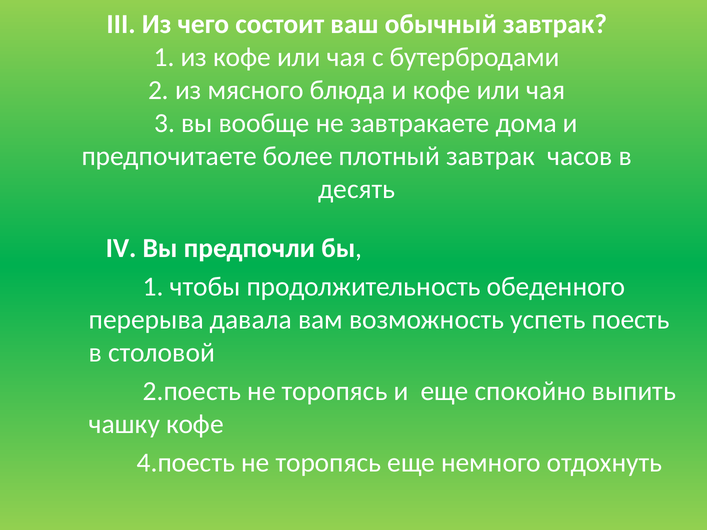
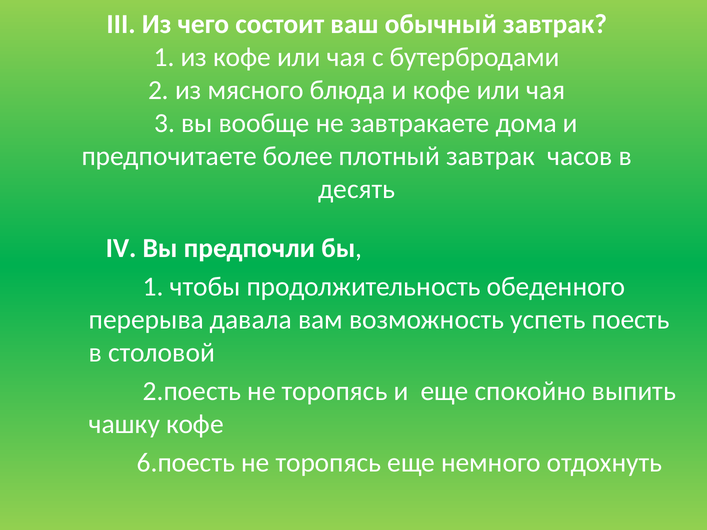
4.поесть: 4.поесть -> 6.поесть (186, 463)
